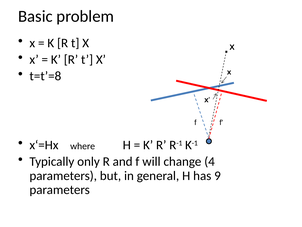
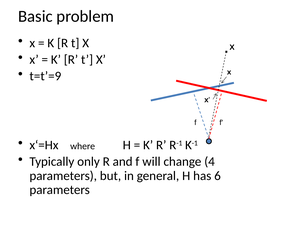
t=t’=8: t=t’=8 -> t=t’=9 (45, 76)
9: 9 -> 6 (218, 175)
